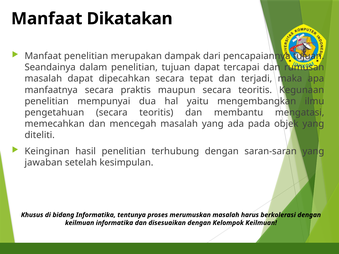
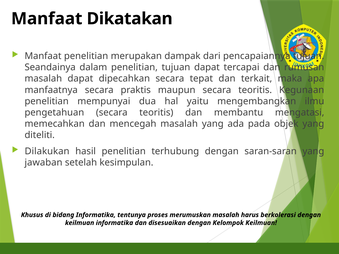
terjadi: terjadi -> terkait (257, 79)
Keinginan: Keinginan -> Dilakukan (47, 151)
